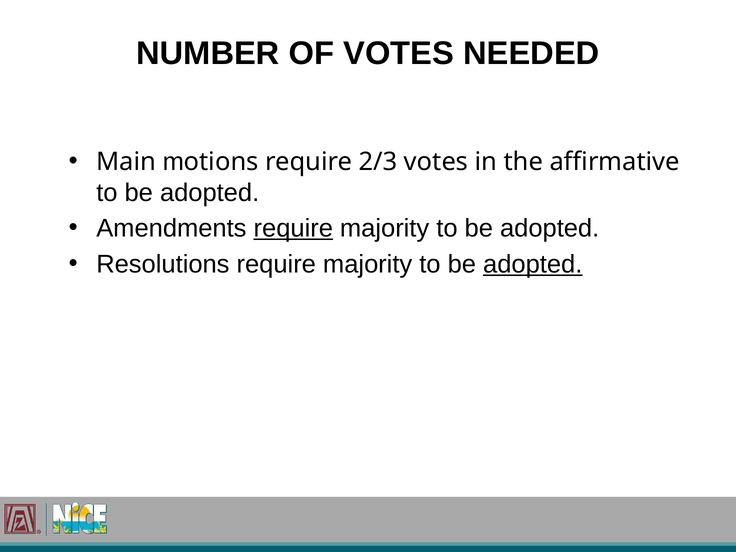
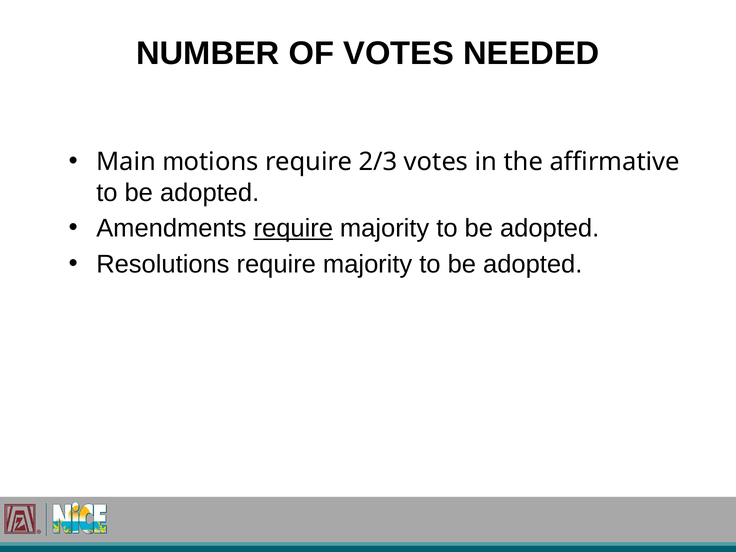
adopted underline: present -> none (533, 264)
